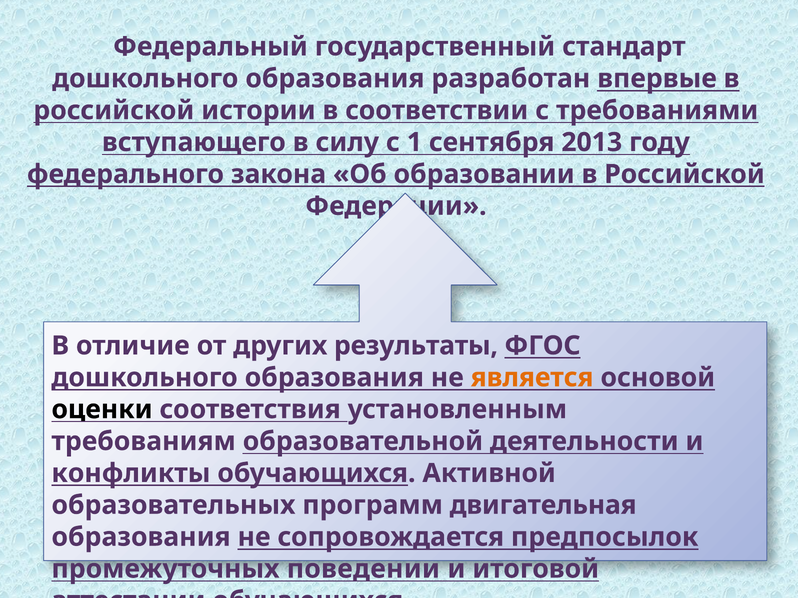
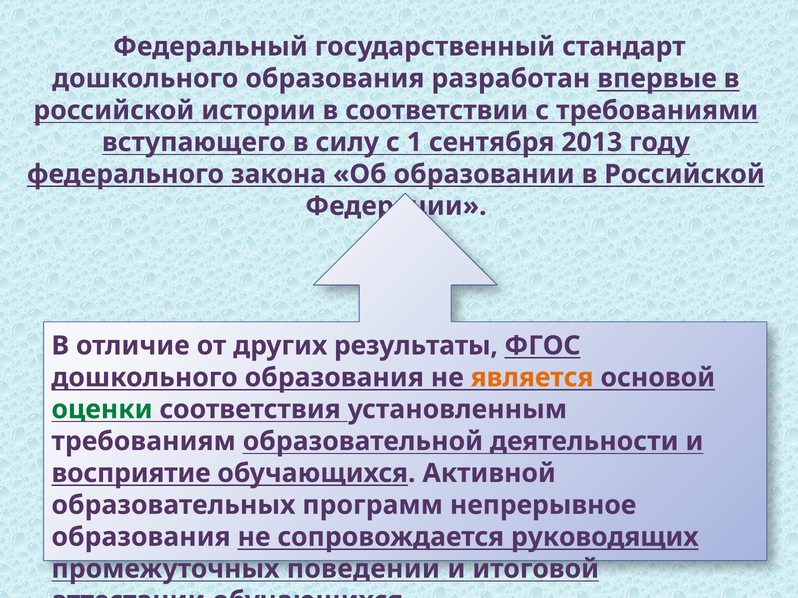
оценки colour: black -> green (102, 410)
конфликты: конфликты -> восприятие (131, 474)
двигательная: двигательная -> непрерывное (543, 506)
предпосылок: предпосылок -> руководящих (605, 537)
